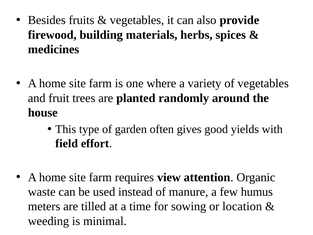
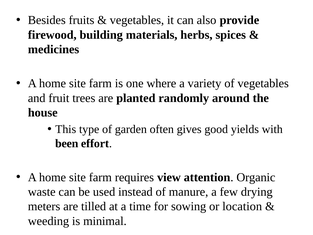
field: field -> been (67, 143)
humus: humus -> drying (257, 192)
